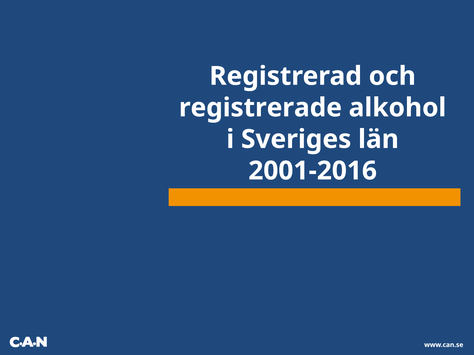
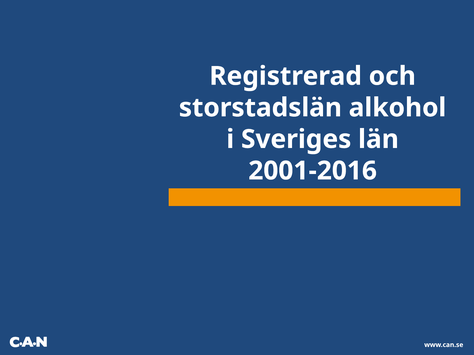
registrerade: registrerade -> storstadslän (260, 108)
